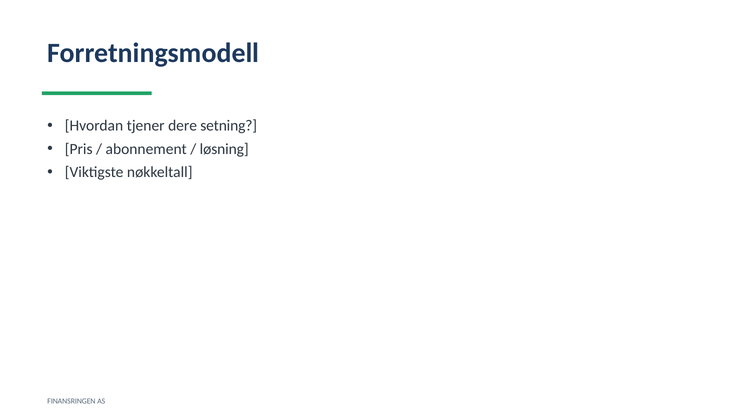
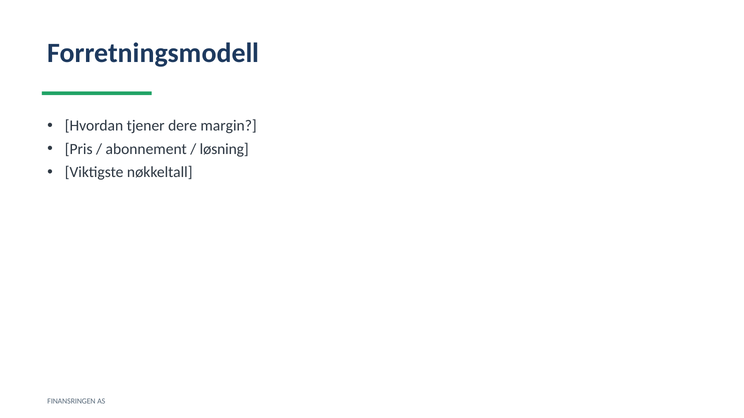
setning: setning -> margin (229, 126)
